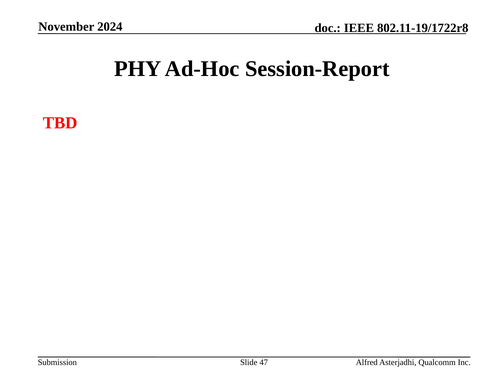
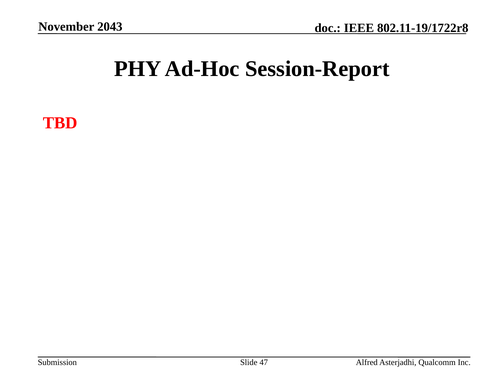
2024: 2024 -> 2043 (110, 27)
